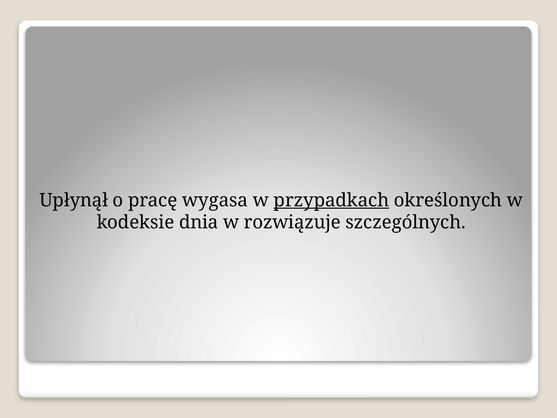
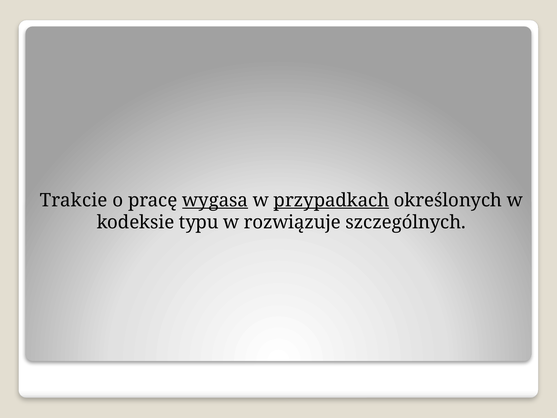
Upłynął: Upłynął -> Trakcie (74, 200)
wygasa underline: none -> present (215, 200)
dnia: dnia -> typu (199, 222)
